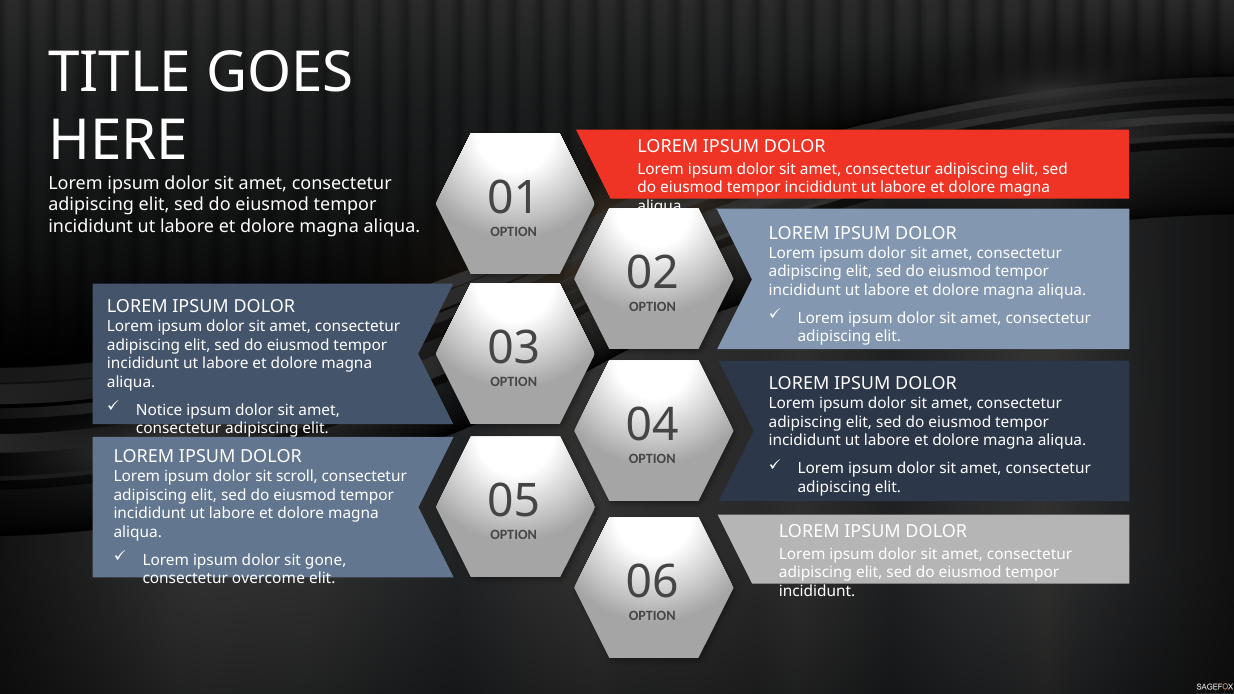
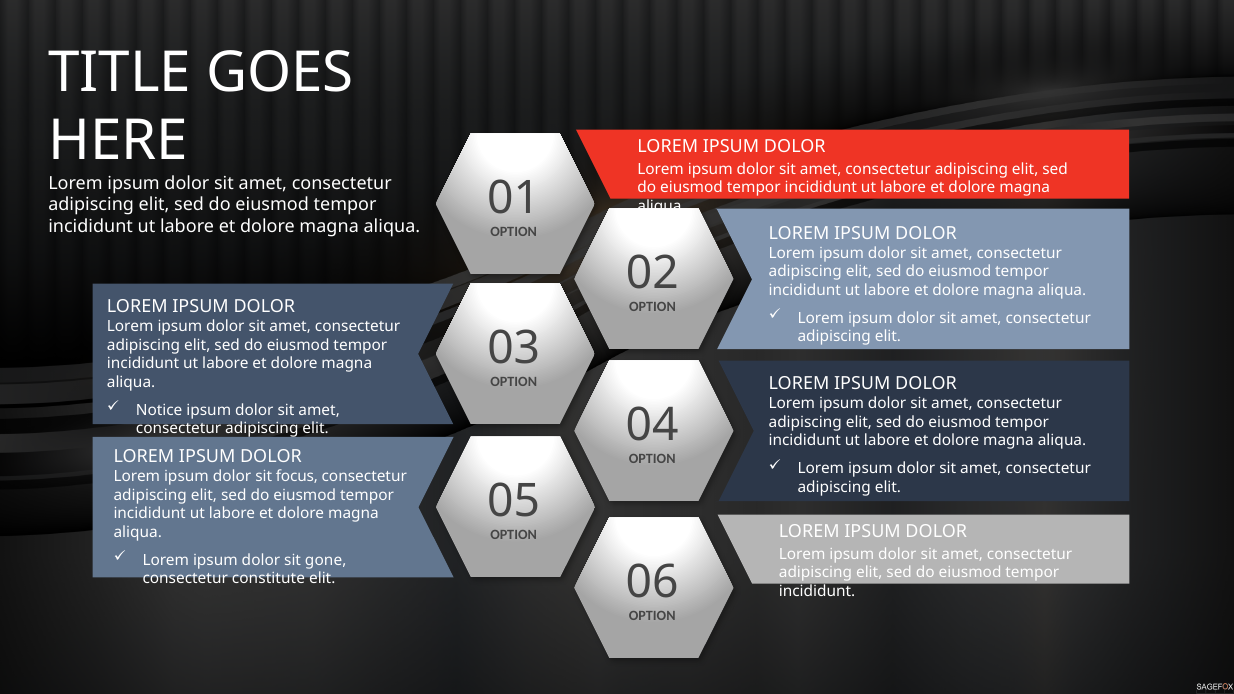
scroll: scroll -> focus (297, 477)
overcome: overcome -> constitute (268, 579)
